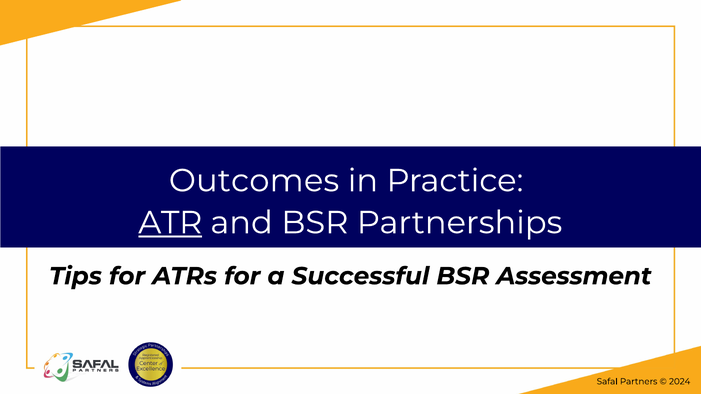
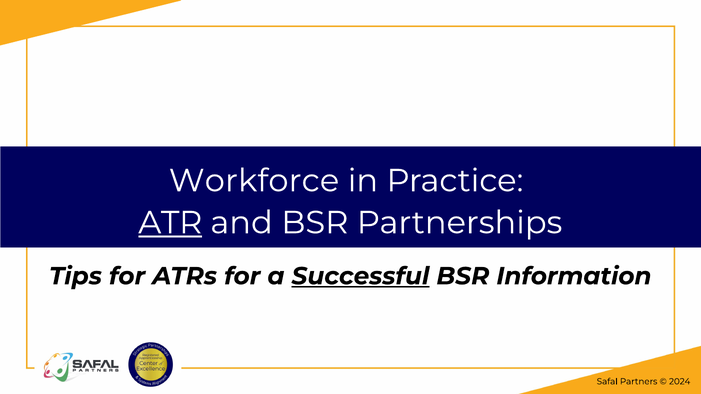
Outcomes: Outcomes -> Workforce (254, 181)
Successful underline: none -> present (360, 276)
Assessment: Assessment -> Information (574, 276)
